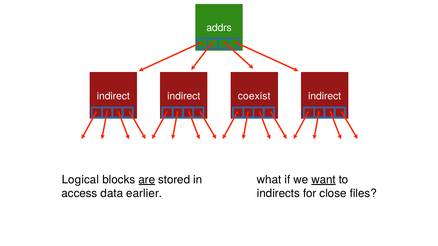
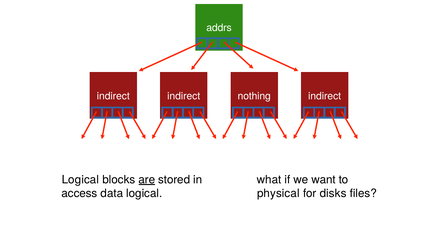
coexist: coexist -> nothing (254, 96)
want underline: present -> none (324, 180)
data earlier: earlier -> logical (144, 194)
indirects: indirects -> physical (278, 194)
close: close -> disks (333, 194)
